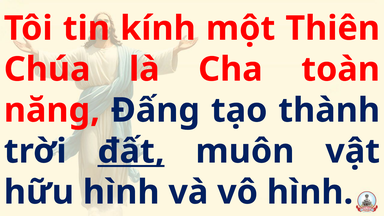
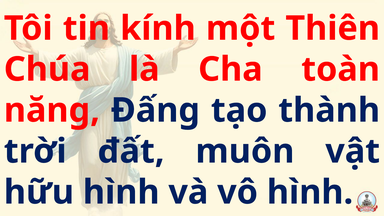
đất underline: present -> none (131, 151)
